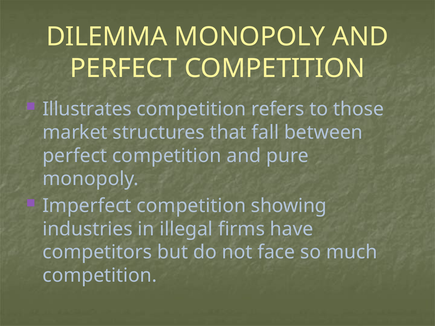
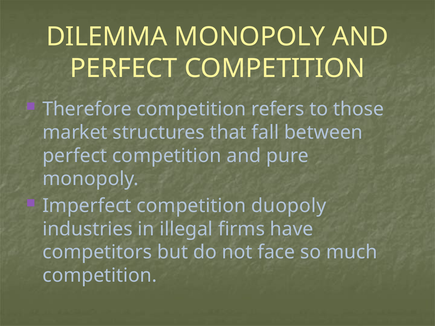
Illustrates: Illustrates -> Therefore (87, 109)
showing: showing -> duopoly (289, 206)
